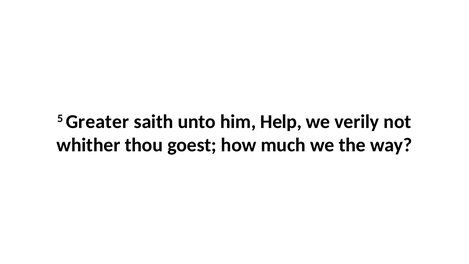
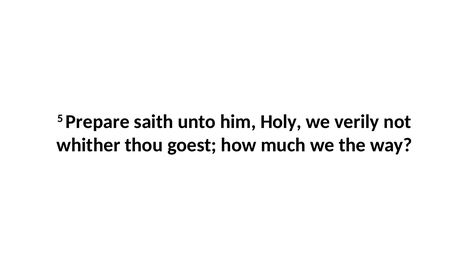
Greater: Greater -> Prepare (98, 122)
Help: Help -> Holy (281, 122)
